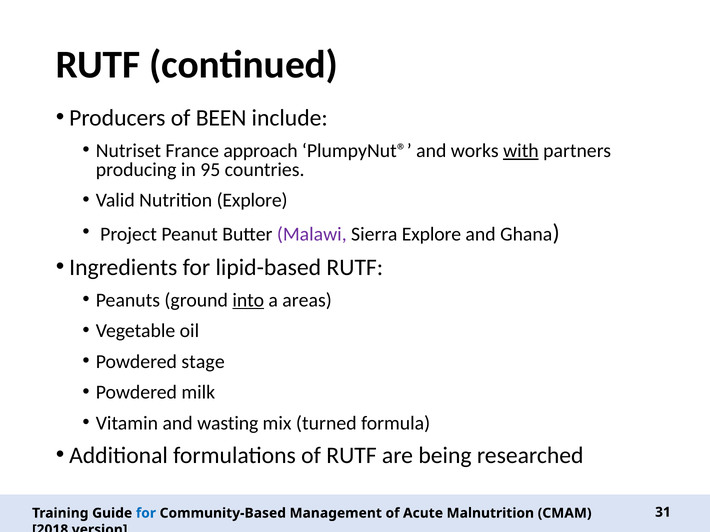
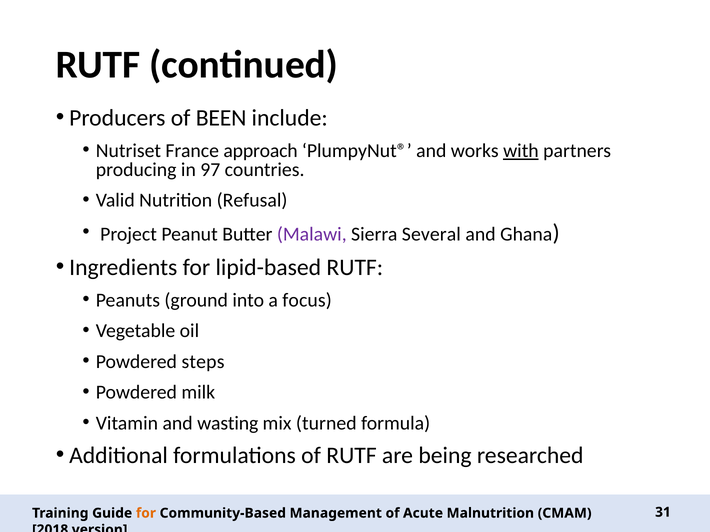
95: 95 -> 97 (210, 170)
Nutrition Explore: Explore -> Refusal (252, 201)
Sierra Explore: Explore -> Several (431, 234)
into underline: present -> none (248, 300)
areas: areas -> focus (307, 300)
stage: stage -> steps (203, 362)
for colour: blue -> orange (146, 514)
